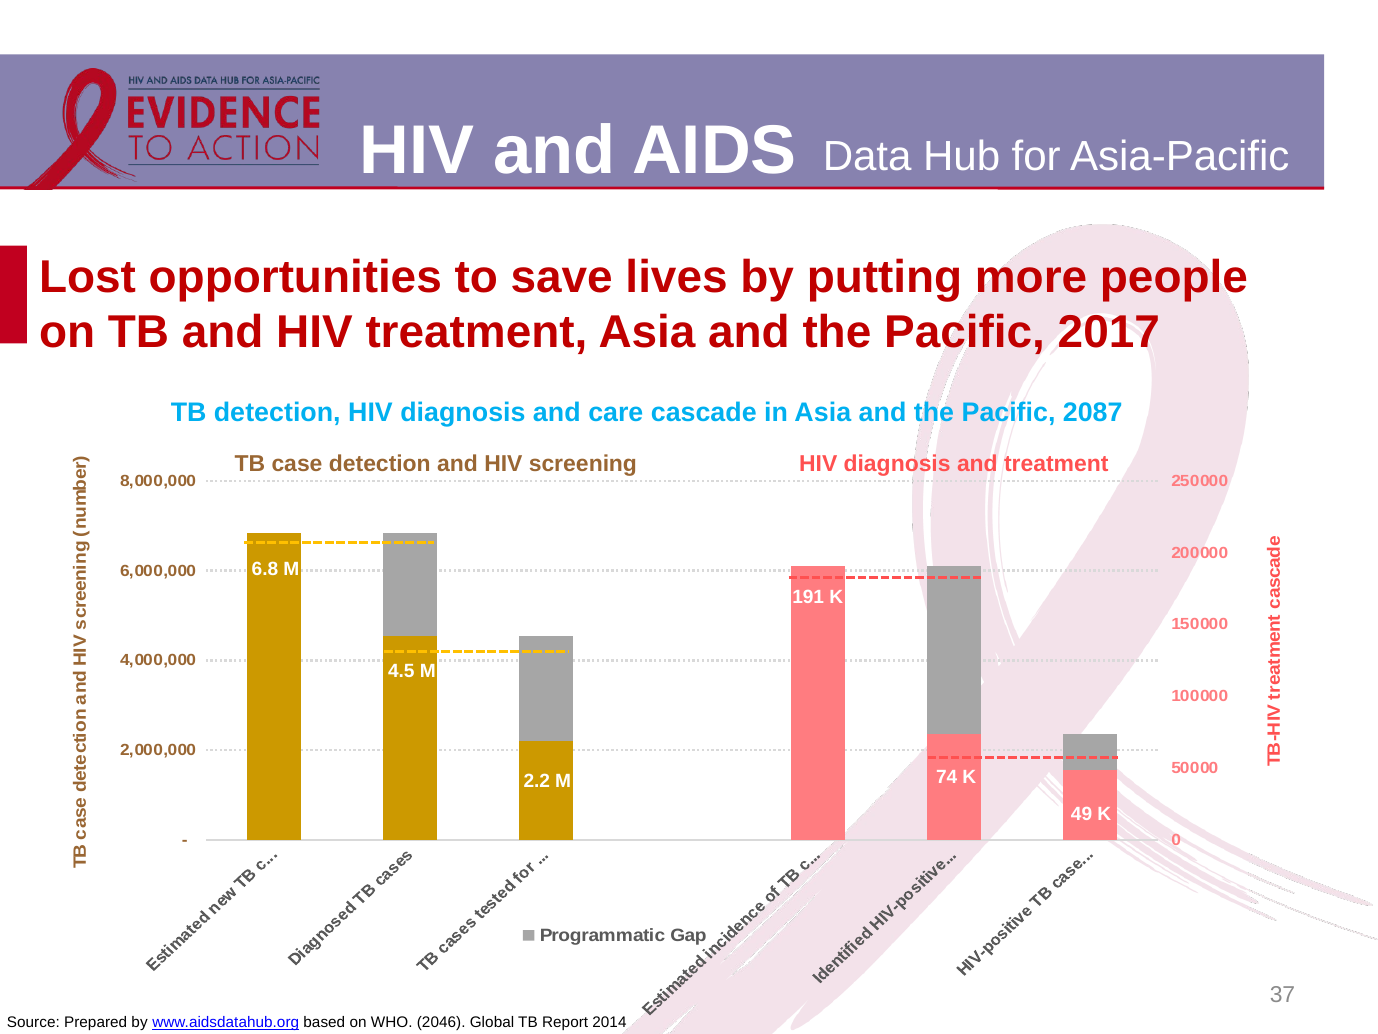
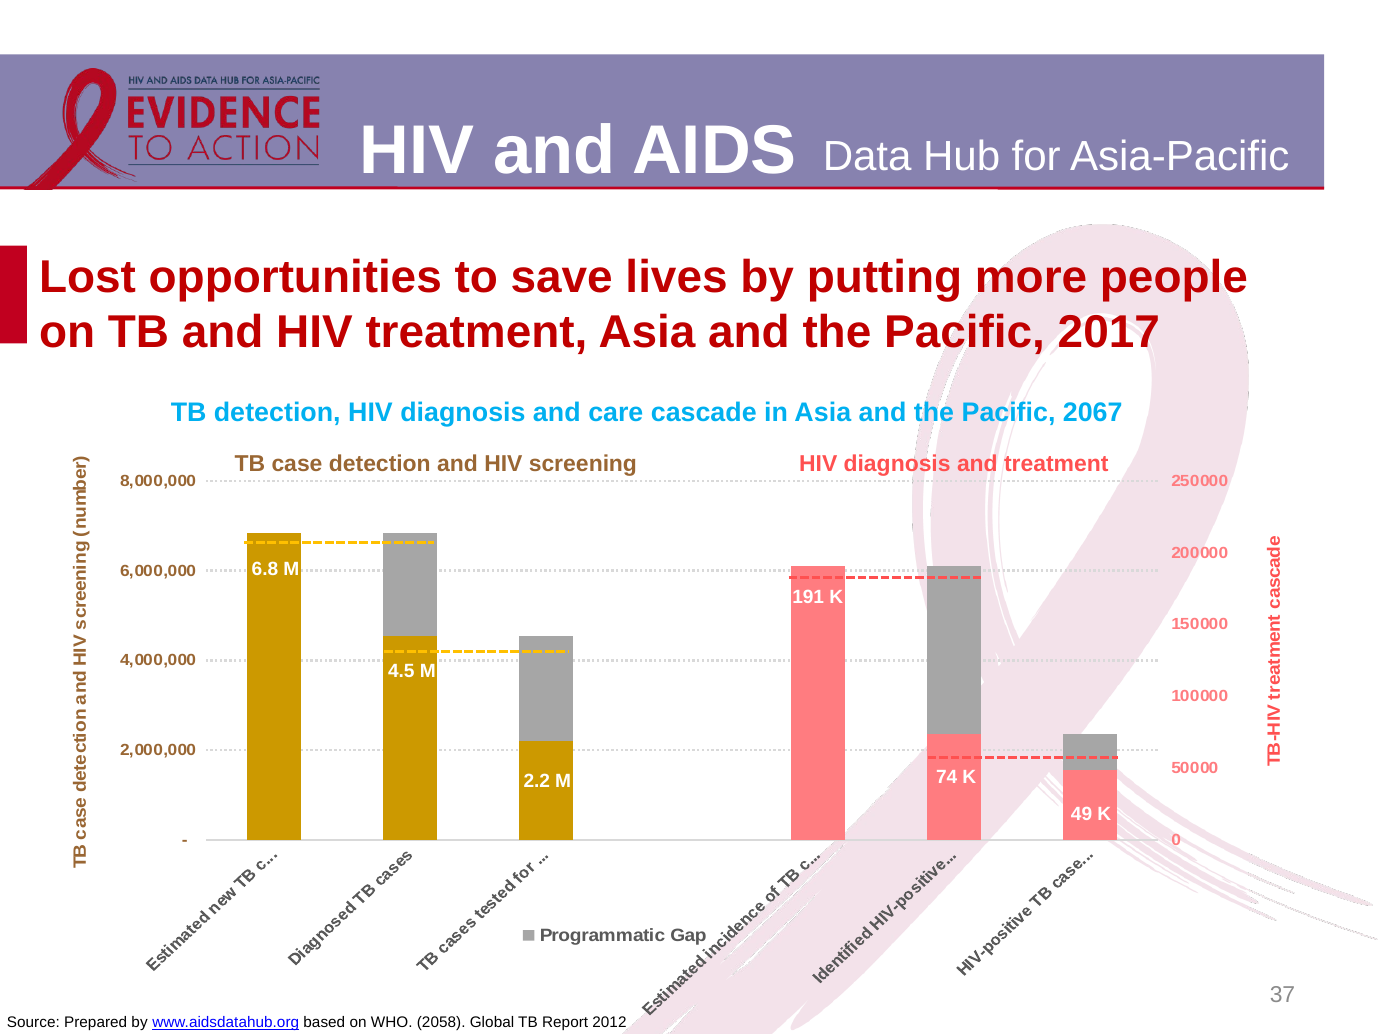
2087: 2087 -> 2067 (1093, 413)
2046: 2046 -> 2058 (441, 1022)
2014: 2014 -> 2012 (609, 1022)
